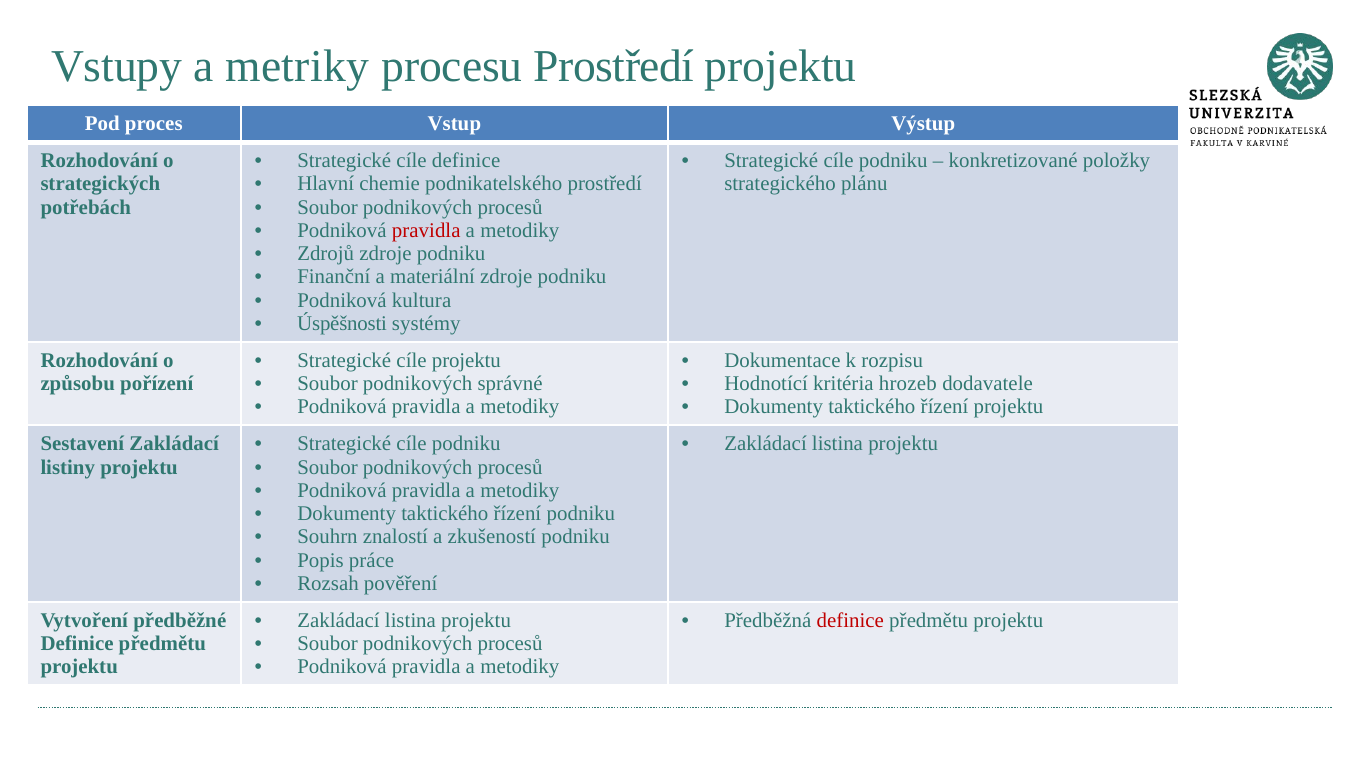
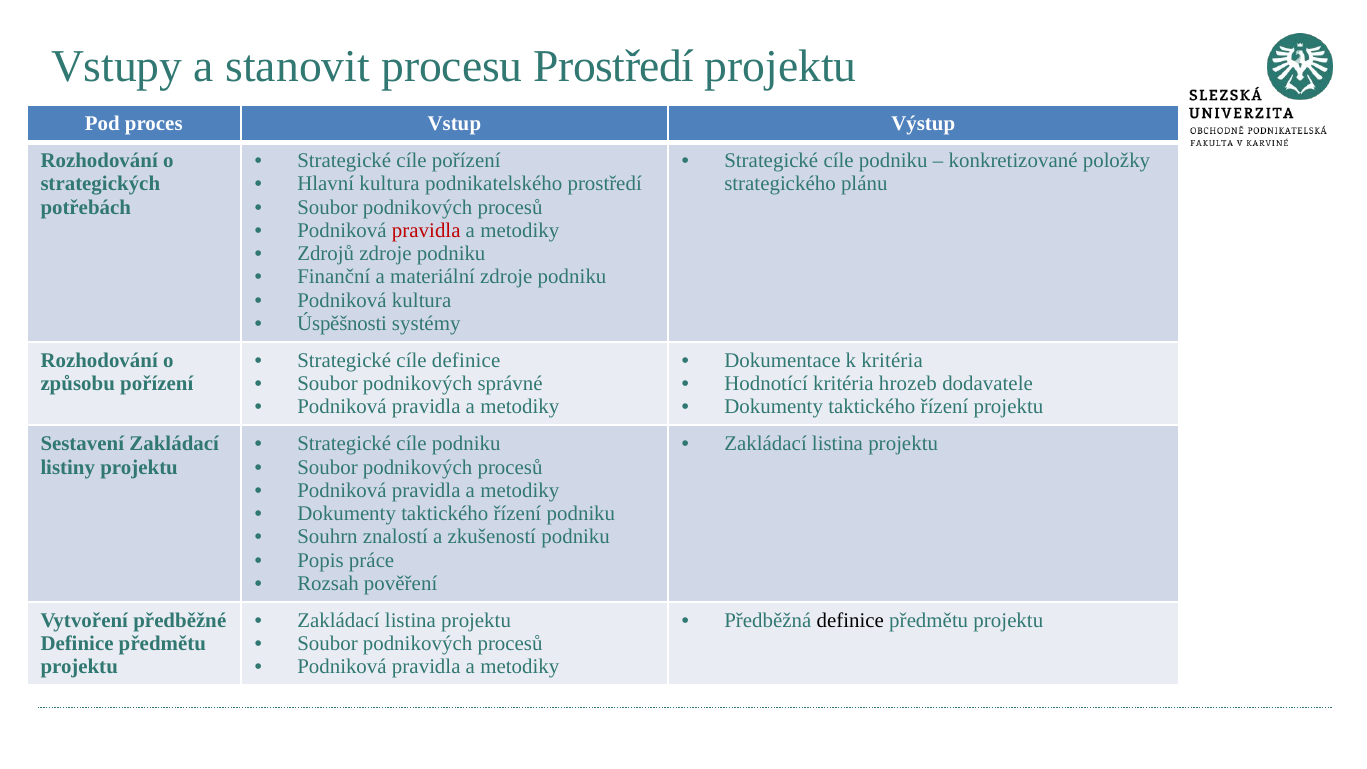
metriky: metriky -> stanovit (298, 66)
cíle definice: definice -> pořízení (466, 161)
Hlavní chemie: chemie -> kultura (390, 184)
cíle projektu: projektu -> definice (466, 360)
k rozpisu: rozpisu -> kritéria (892, 360)
definice colour: red -> black (850, 620)
